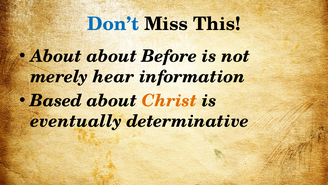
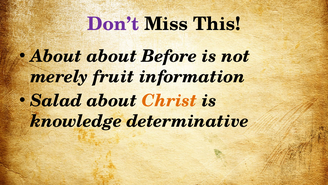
Don’t colour: blue -> purple (113, 24)
hear: hear -> fruit (113, 76)
Based: Based -> Salad (56, 100)
eventually: eventually -> knowledge (76, 121)
